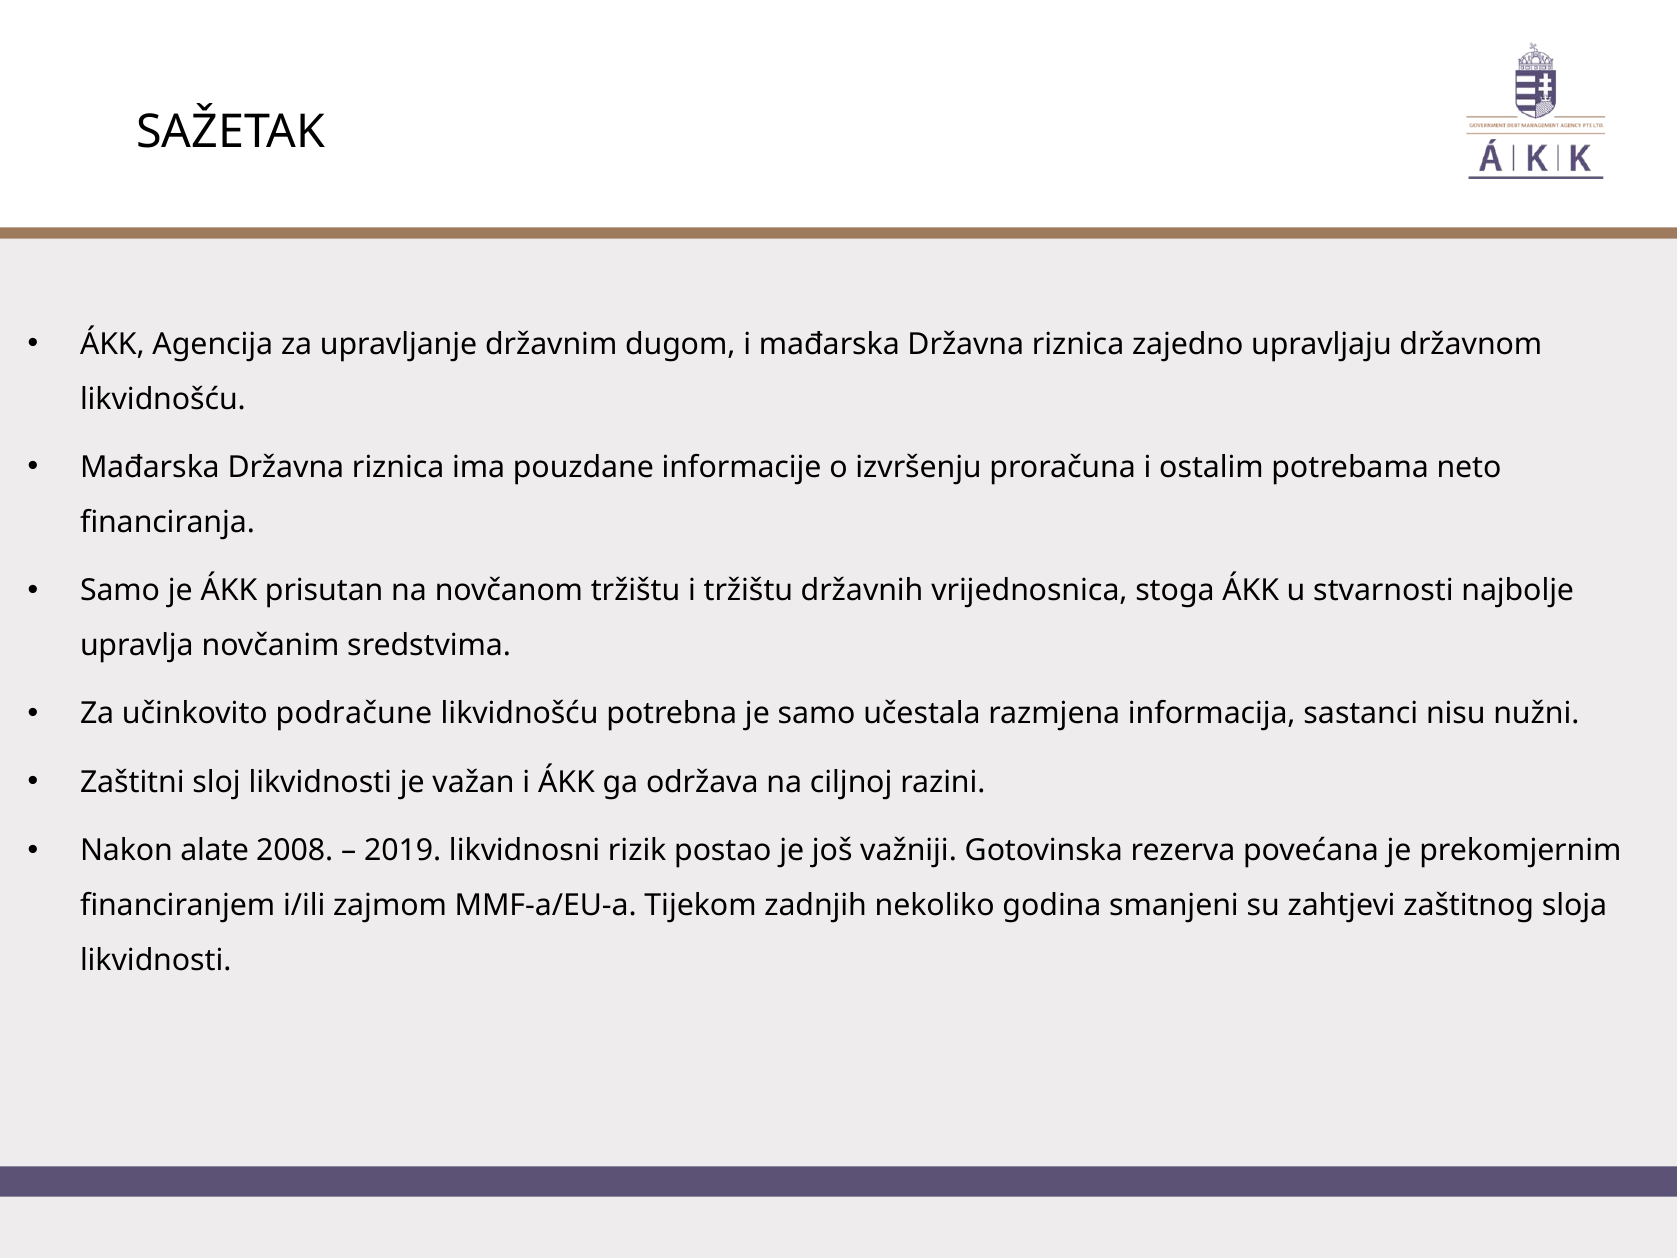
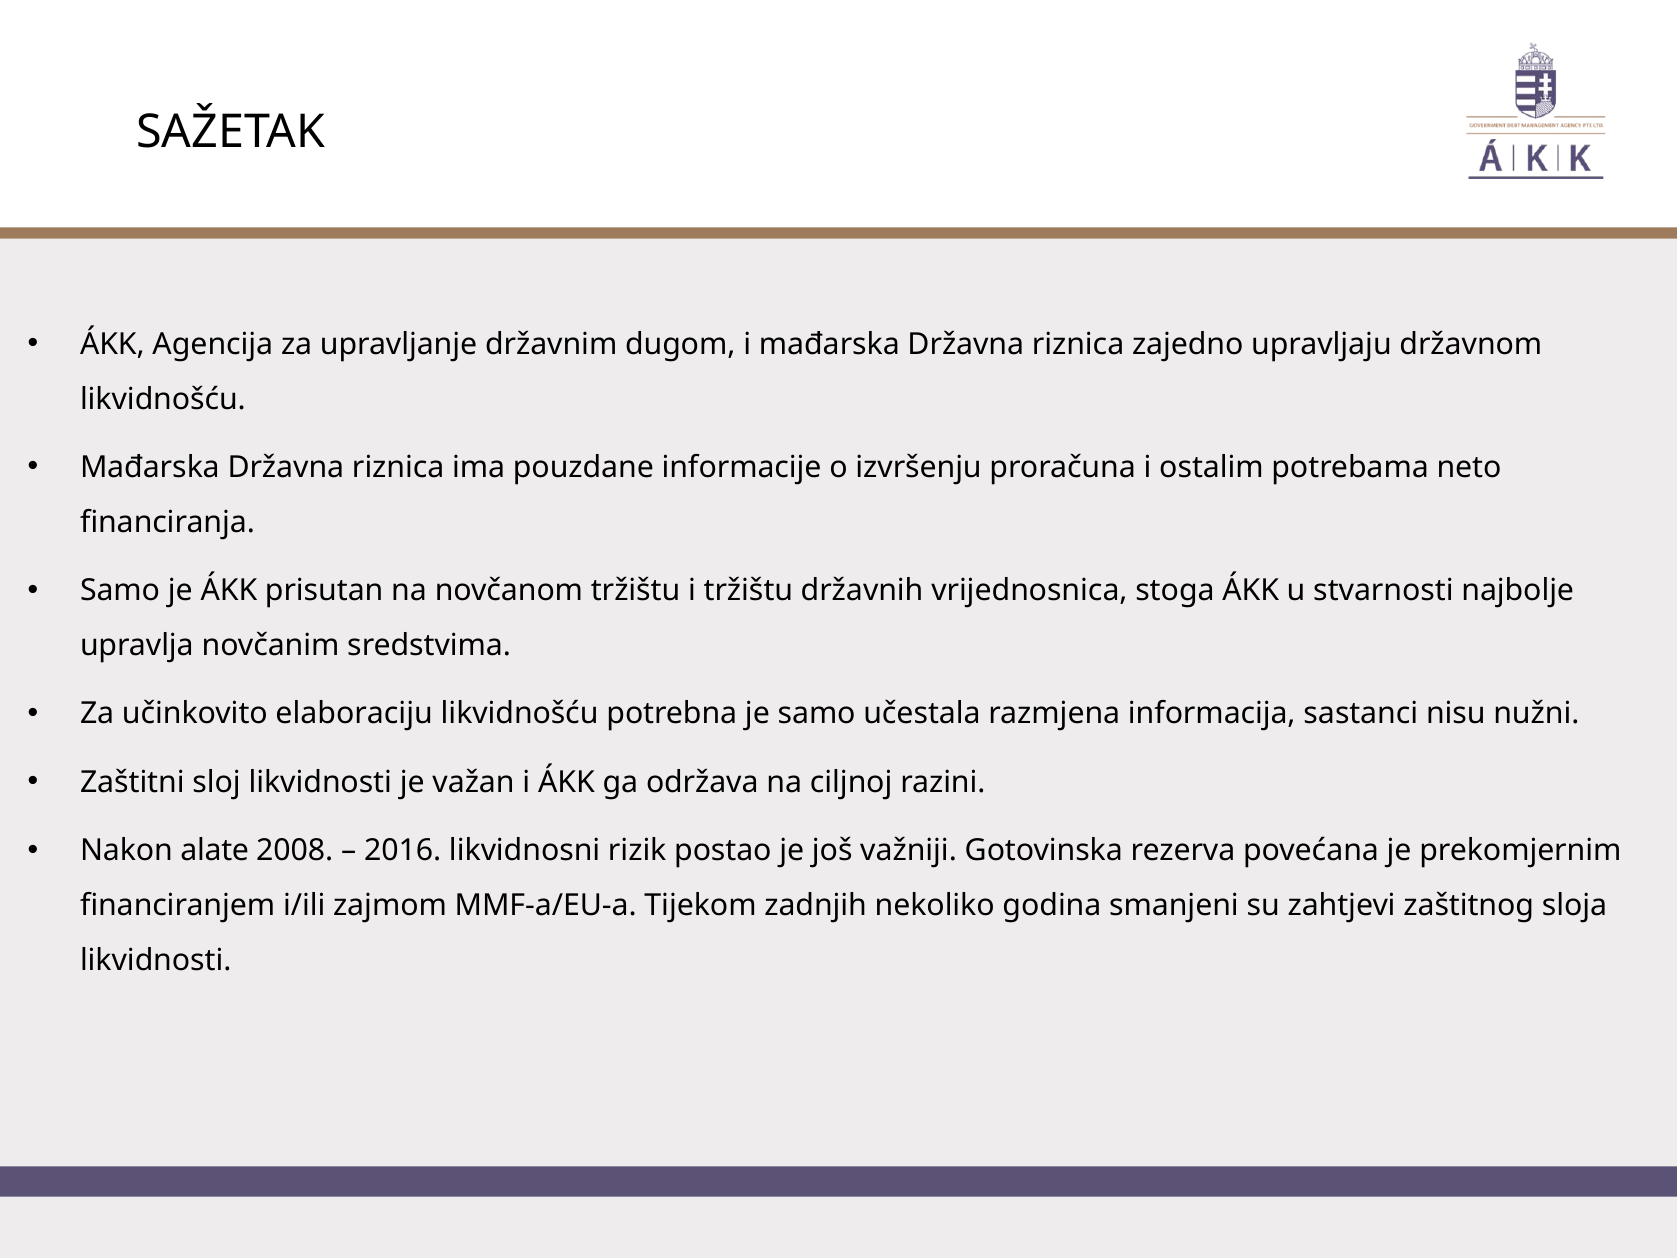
podračune: podračune -> elaboraciju (354, 714)
2019: 2019 -> 2016 (403, 851)
